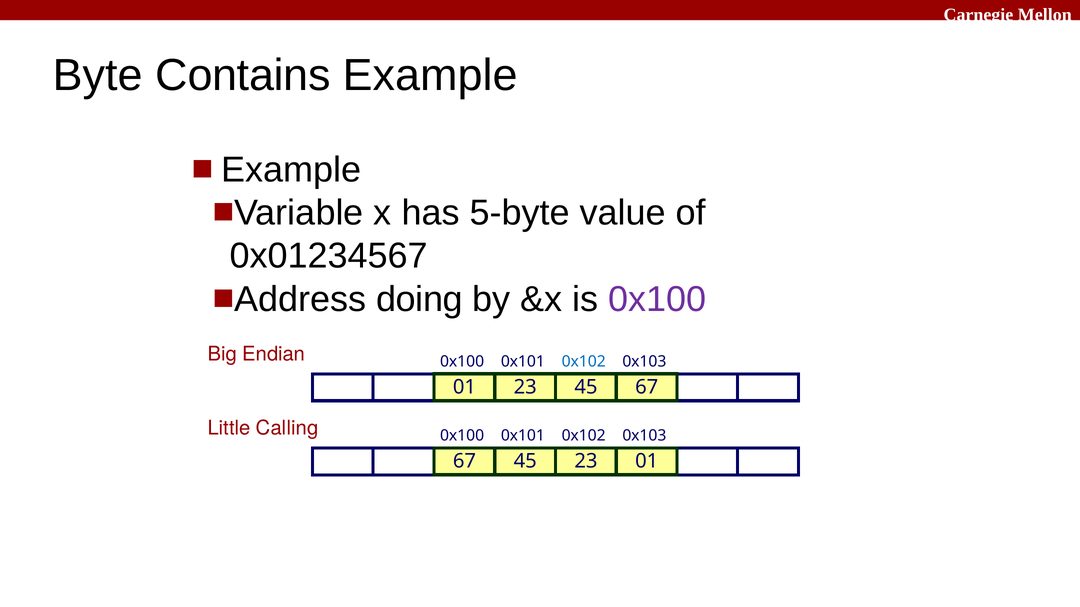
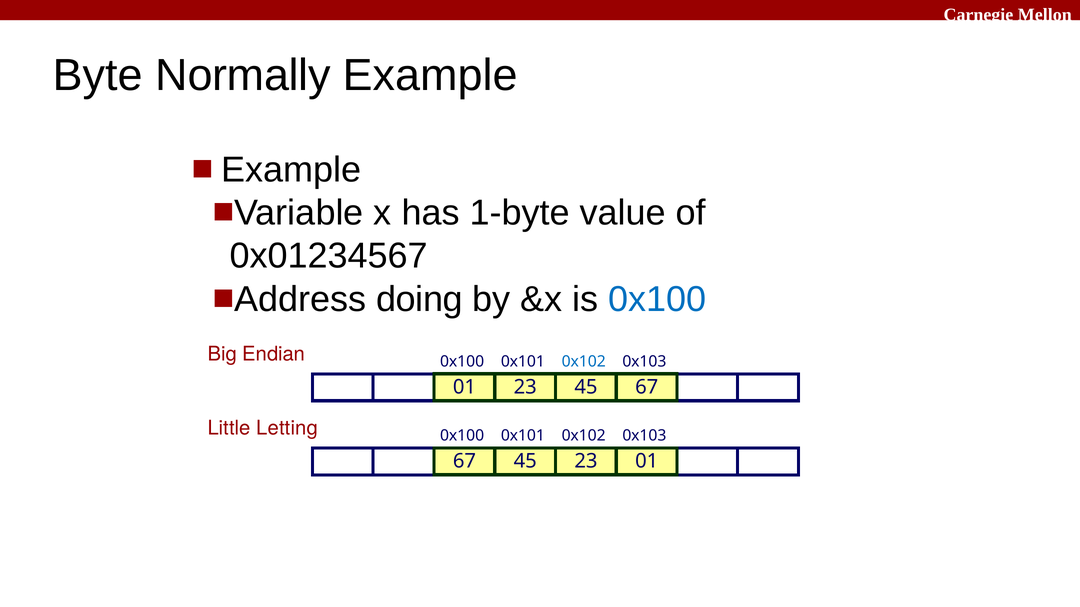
Contains: Contains -> Normally (243, 75)
5-byte: 5-byte -> 1-byte (520, 213)
0x100 colour: purple -> blue (657, 300)
Calling: Calling -> Letting (287, 429)
